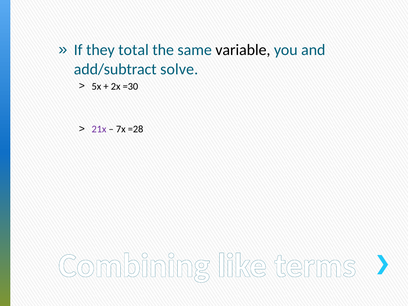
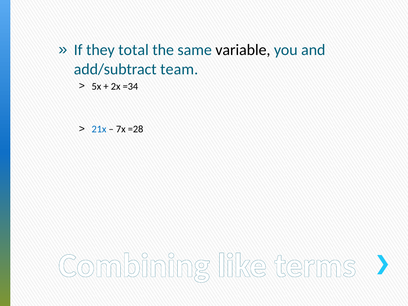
solve: solve -> team (179, 69)
=30: =30 -> =34 (130, 86)
21x colour: purple -> blue (99, 129)
